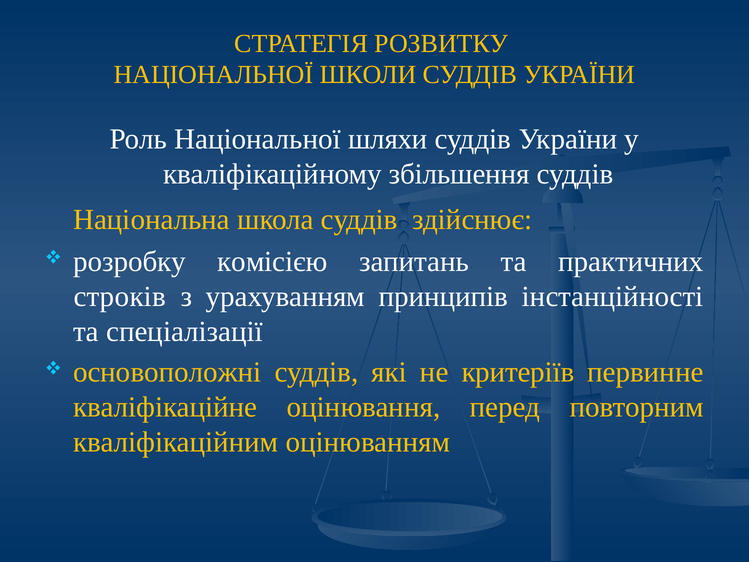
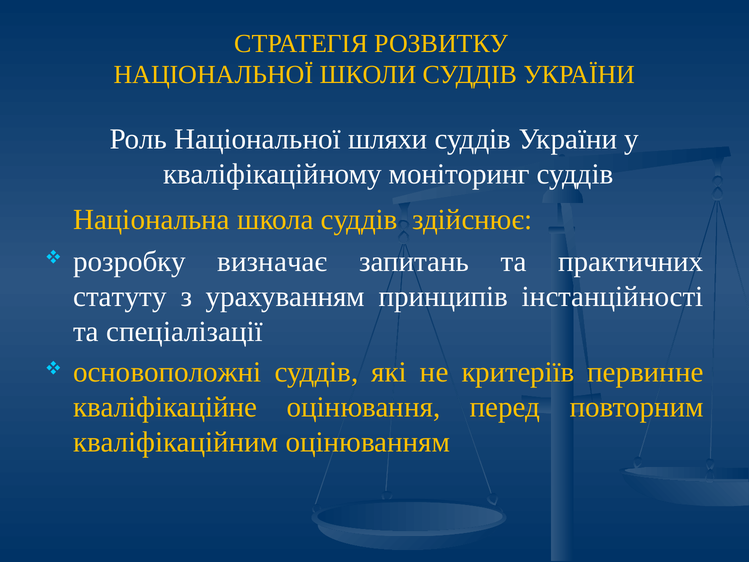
збільшення: збільшення -> моніторинг (459, 174)
комісією: комісією -> визначає (272, 261)
строків: строків -> статуту (120, 296)
